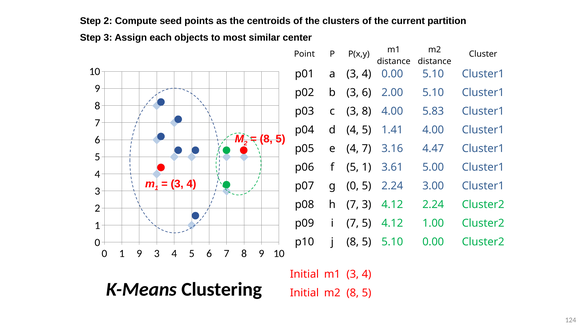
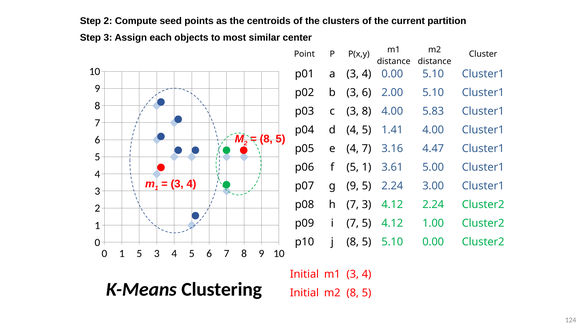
g 0: 0 -> 9 (353, 186)
1 9: 9 -> 5 (139, 254)
